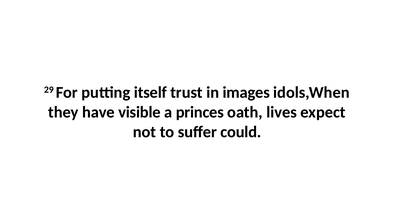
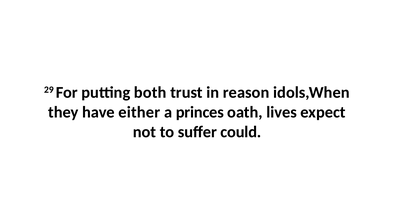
itself: itself -> both (150, 92)
images: images -> reason (246, 92)
visible: visible -> either (139, 112)
